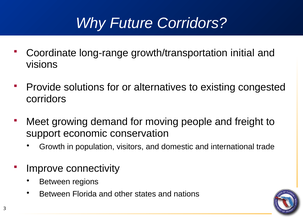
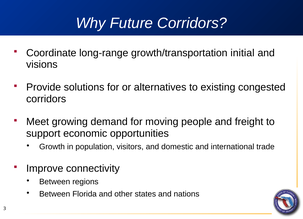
conservation: conservation -> opportunities (139, 133)
